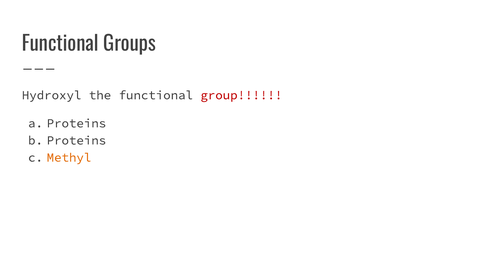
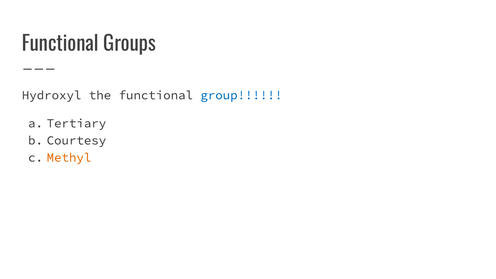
group colour: red -> blue (241, 95)
Proteins: Proteins -> Tertiary (76, 123)
Proteins: Proteins -> Courtesy (76, 140)
